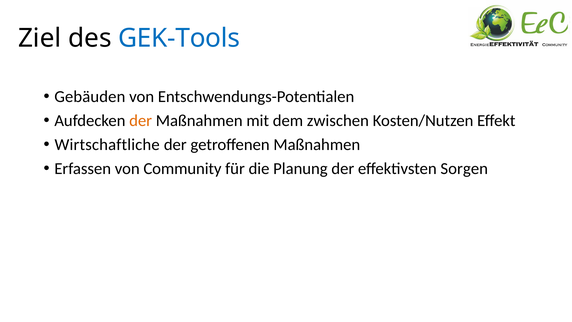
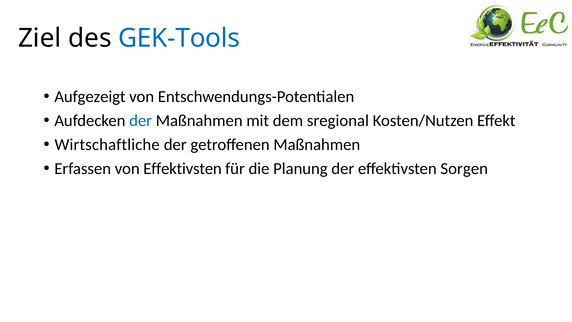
Gebäuden: Gebäuden -> Aufgezeigt (90, 97)
der colour: orange -> blue (141, 121)
zwischen: zwischen -> sregional (338, 121)
von Community: Community -> Effektivsten (183, 169)
